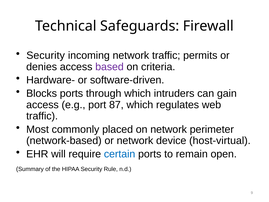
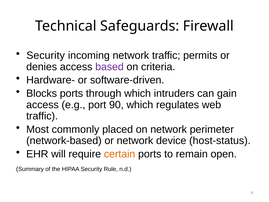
87: 87 -> 90 (116, 105)
host-virtual: host-virtual -> host-status (220, 141)
certain colour: blue -> orange (120, 154)
